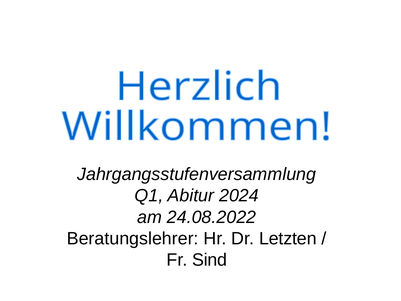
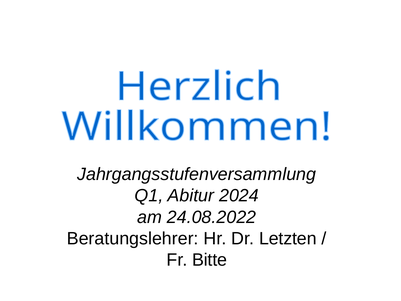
Sind: Sind -> Bitte (210, 260)
